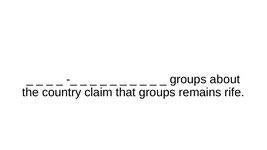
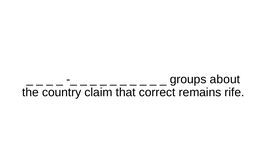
that groups: groups -> correct (157, 92)
